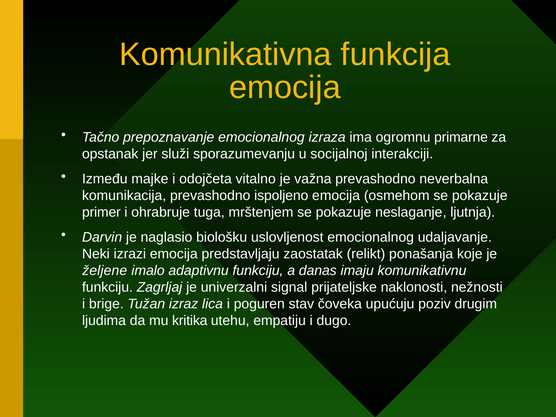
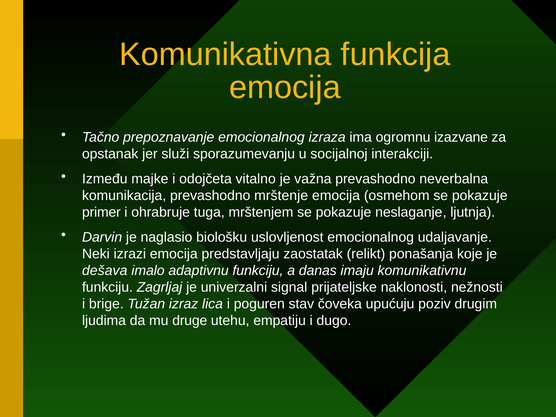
primarne: primarne -> izazvane (461, 137)
ispoljeno: ispoljeno -> mrštenje (281, 196)
željene: željene -> dešava (105, 271)
kritika: kritika -> druge (190, 321)
